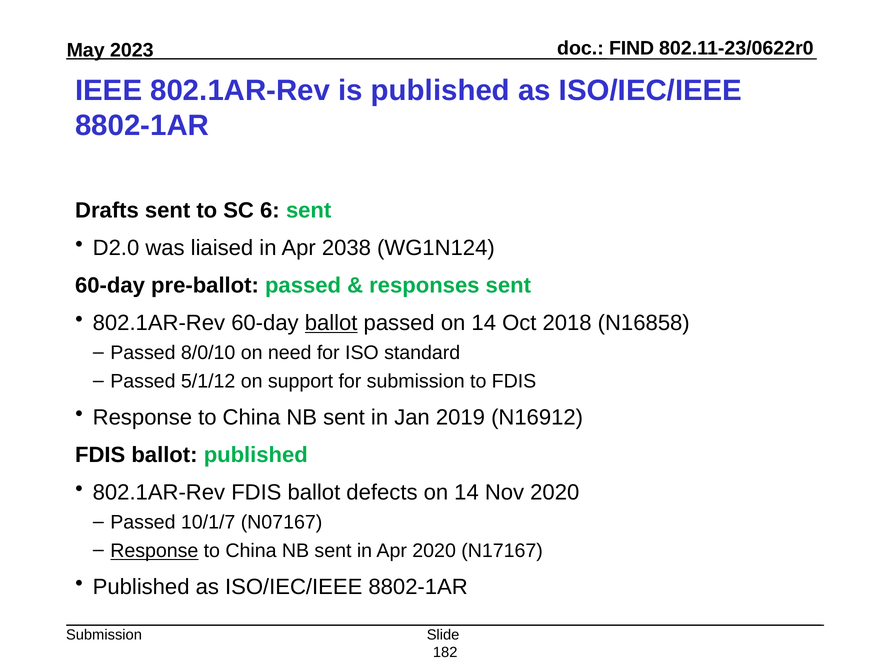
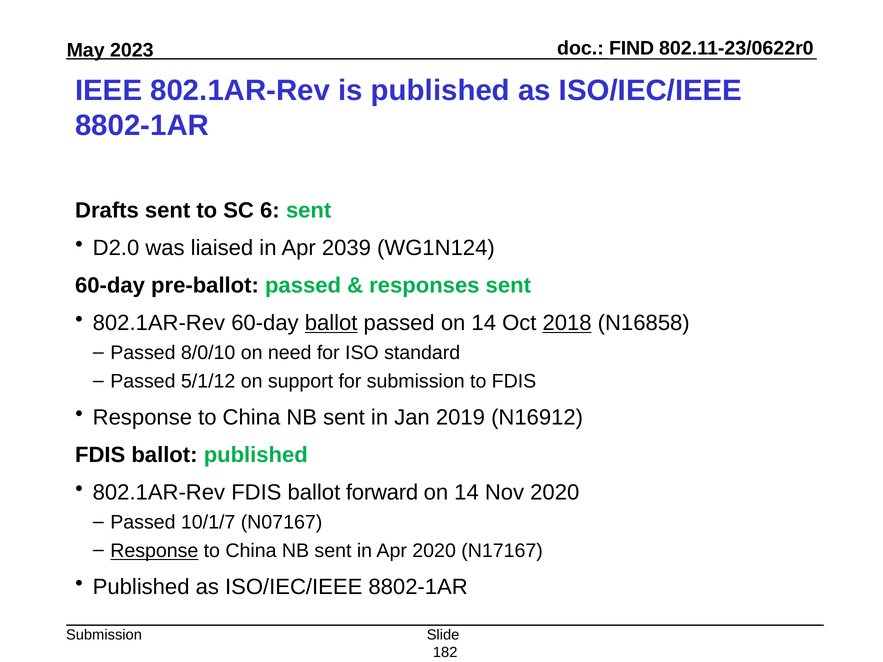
2038: 2038 -> 2039 (346, 248)
2018 underline: none -> present (567, 323)
defects: defects -> forward (382, 493)
